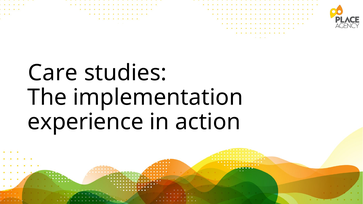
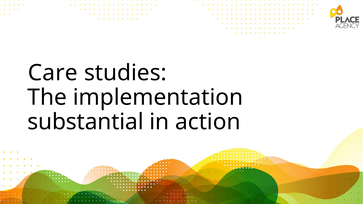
experience: experience -> substantial (86, 122)
